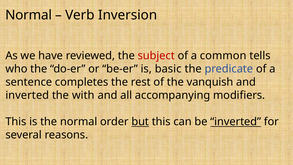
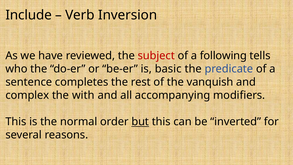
Normal: Normal -> Include (29, 15)
common: common -> following (223, 56)
inverted: inverted -> complex (27, 95)
inverted underline: present -> none (236, 122)
